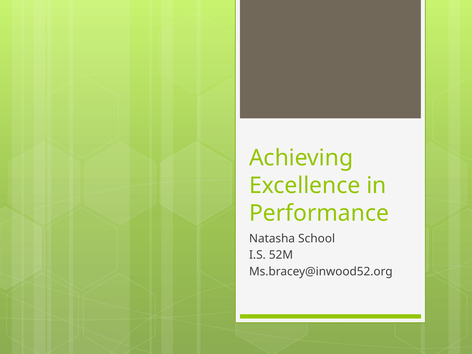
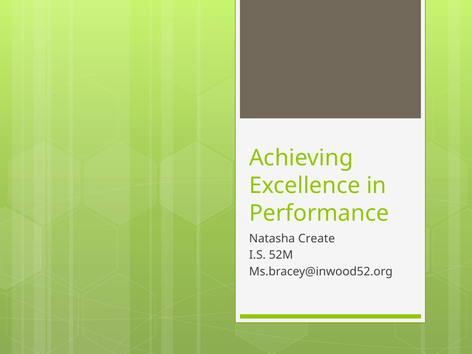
School: School -> Create (317, 238)
